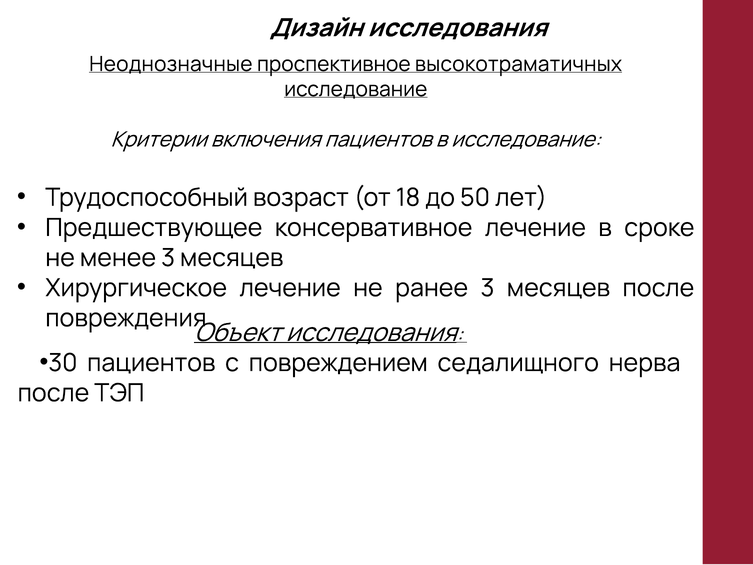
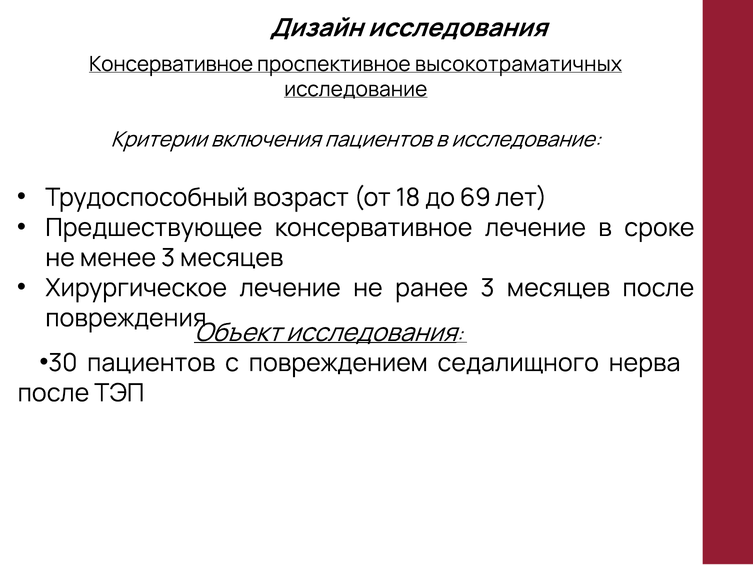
Неоднозначные: Неоднозначные -> Консервативное (171, 64)
50: 50 -> 69 (475, 197)
